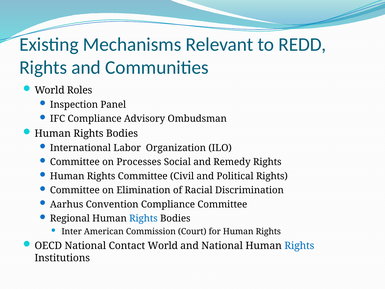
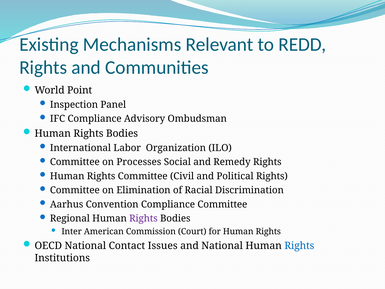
Roles: Roles -> Point (80, 90)
Rights colour: blue -> purple (143, 218)
Contact World: World -> Issues (163, 246)
